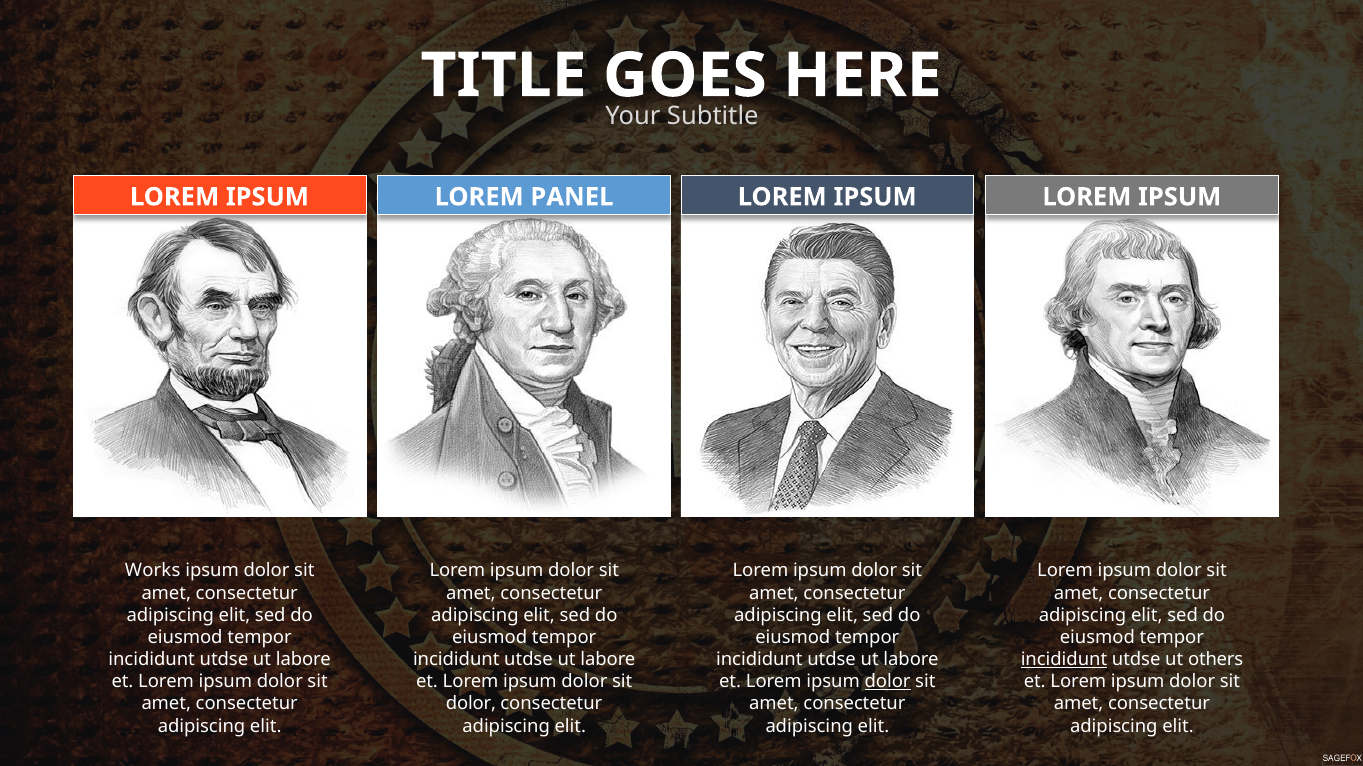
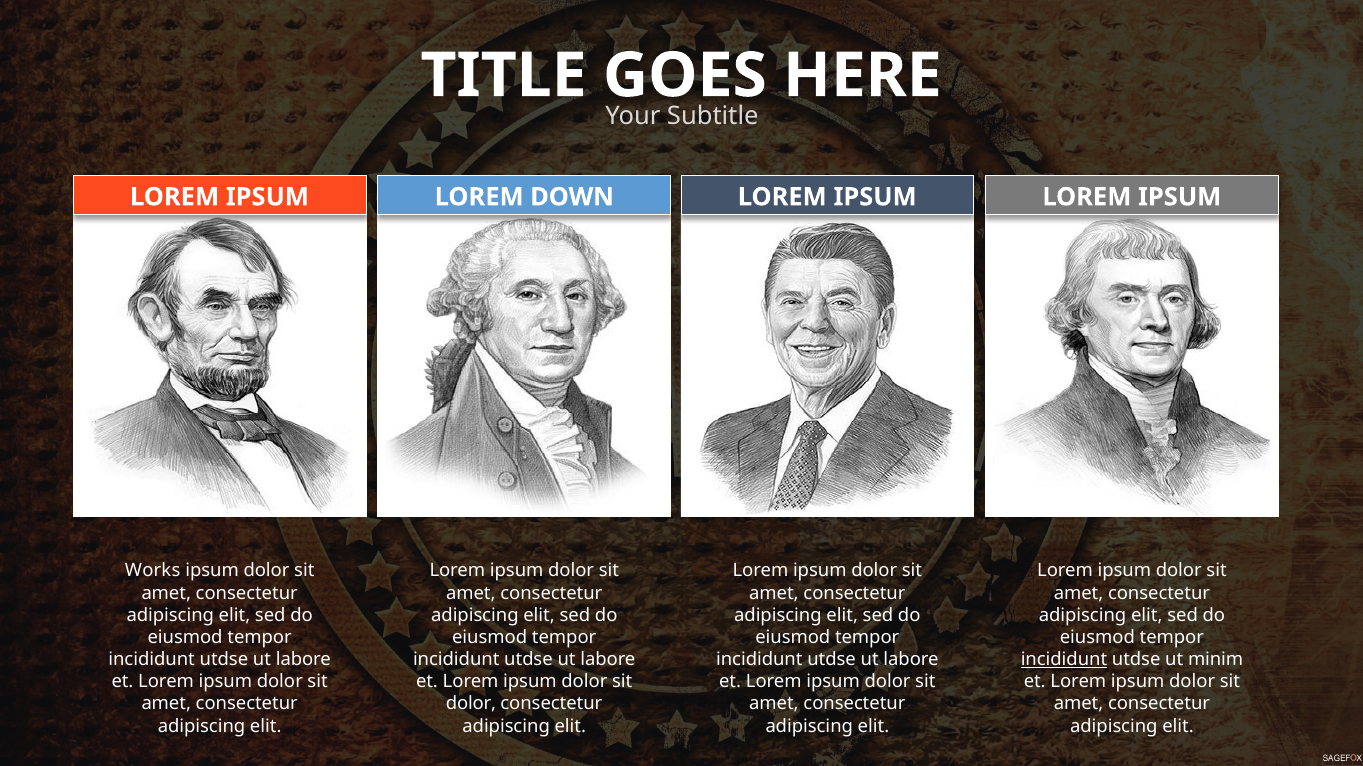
PANEL: PANEL -> DOWN (572, 197)
others: others -> minim (1216, 660)
dolor underline: present -> none (888, 682)
